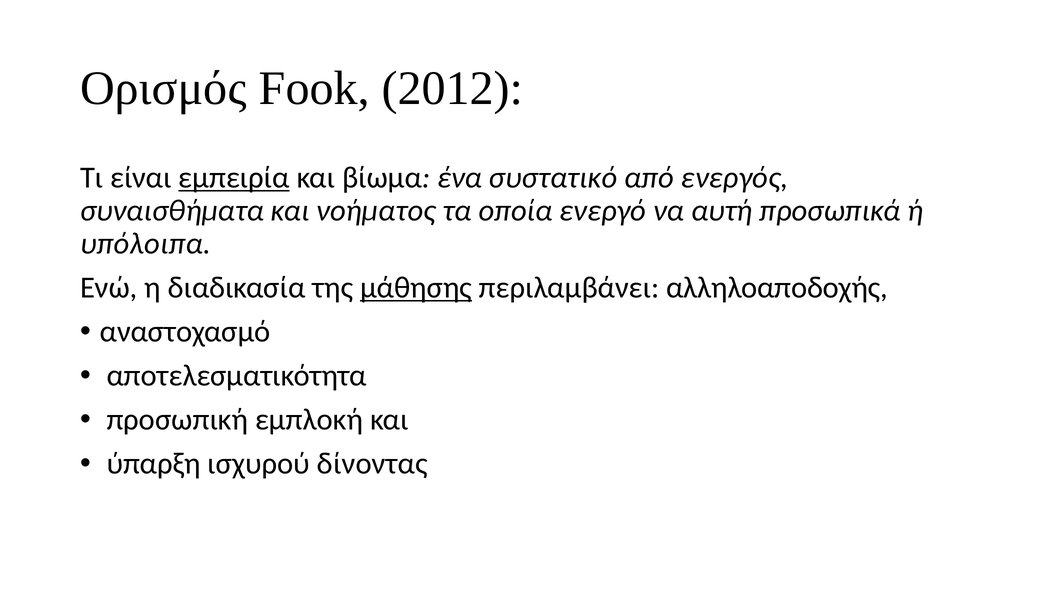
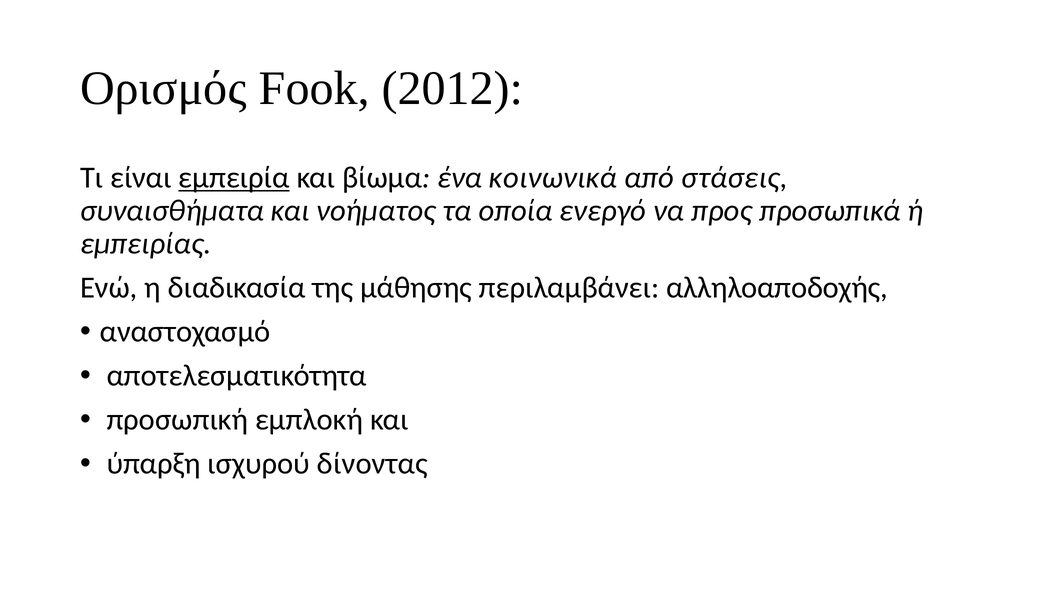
συστατικό: συστατικό -> κοινωνικά (553, 177)
ενεργός: ενεργός -> στάσεις (735, 177)
αυτή: αυτή -> προς (722, 210)
υπόλοιπα: υπόλοιπα -> εμπειρίας (146, 244)
μάθησης underline: present -> none (416, 287)
